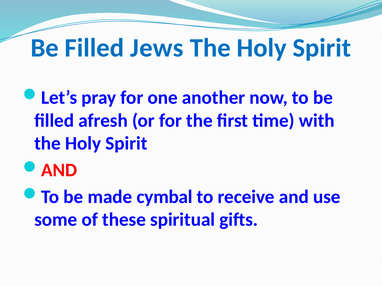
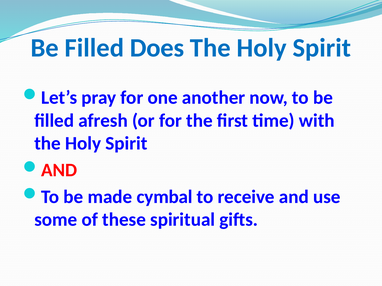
Jews: Jews -> Does (157, 48)
